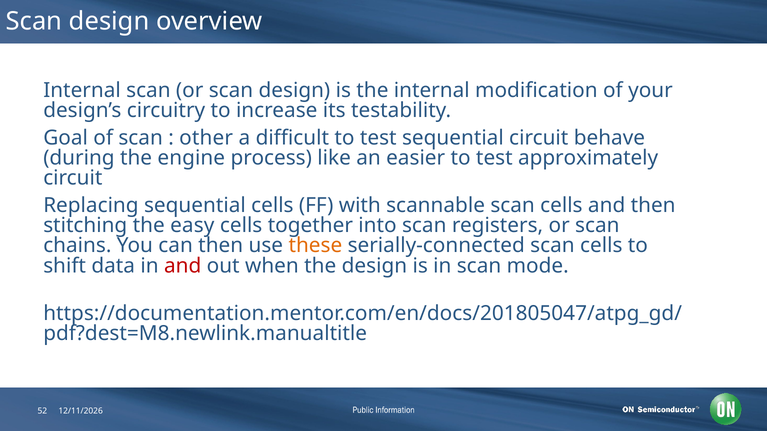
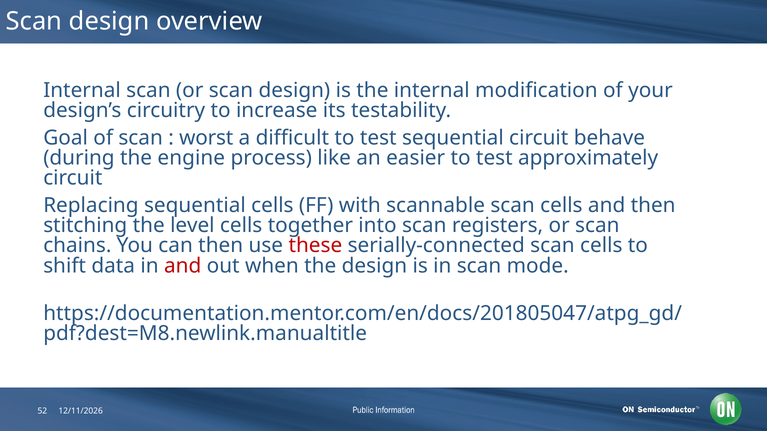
other: other -> worst (206, 138)
easy: easy -> level (192, 226)
these colour: orange -> red (315, 246)
